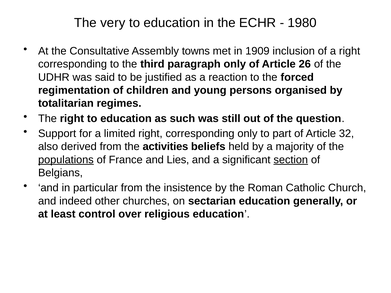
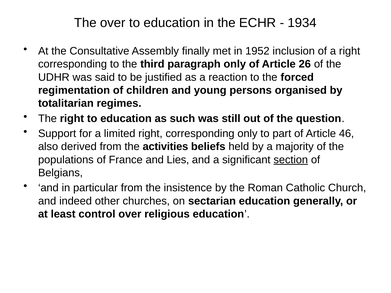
The very: very -> over (113, 23)
1980: 1980 -> 1934 (302, 23)
towns: towns -> finally (196, 51)
1909: 1909 -> 1952 (257, 51)
32: 32 -> 46 (347, 134)
populations underline: present -> none (66, 160)
